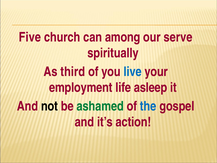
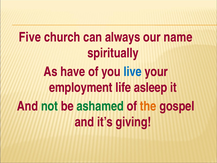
among: among -> always (123, 37)
serve: serve -> name (178, 37)
third: third -> have (73, 72)
not colour: black -> green (49, 106)
the colour: blue -> orange (148, 106)
action: action -> giving (133, 122)
